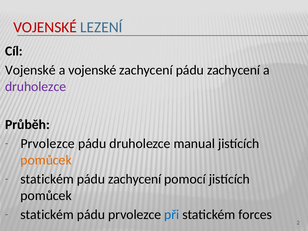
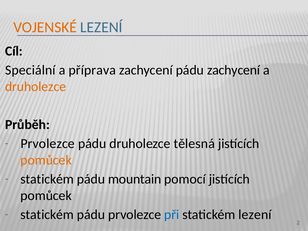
VOJENSKÉ colour: red -> orange (45, 27)
Vojenské: Vojenské -> Speciální (30, 70)
a vojenské: vojenské -> příprava (92, 70)
druholezce colour: purple -> orange (36, 87)
manual: manual -> tělesná (194, 144)
zachycení: zachycení -> mountain (135, 179)
statickém forces: forces -> lezení (255, 215)
